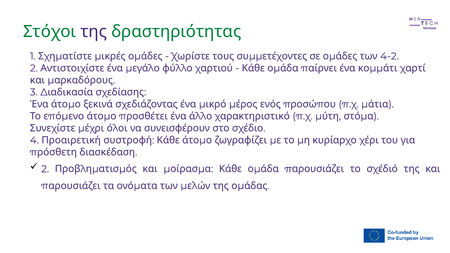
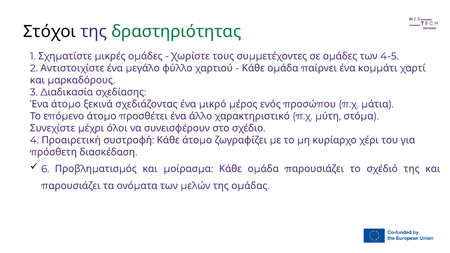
Στόχοι colour: green -> black (50, 32)
4-2: 4-2 -> 4-5 (390, 56)
2: 2 -> 6 (45, 169)
